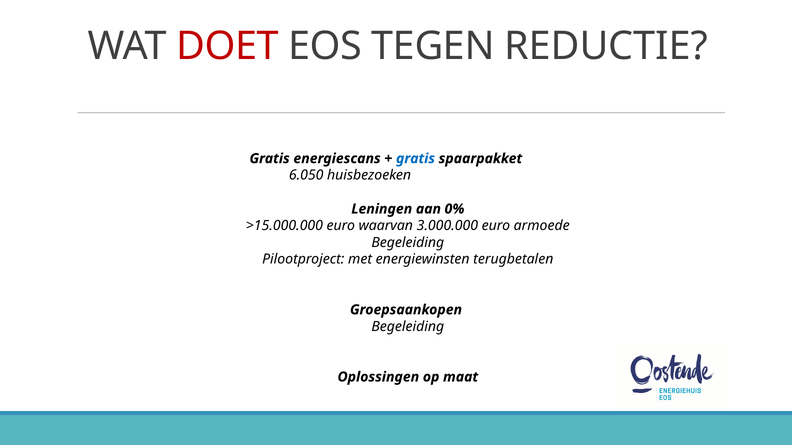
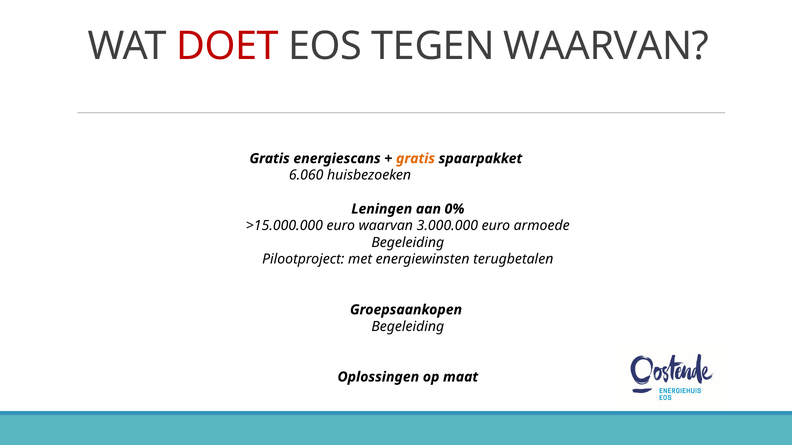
TEGEN REDUCTIE: REDUCTIE -> WAARVAN (606, 46)
gratis colour: blue -> orange (415, 159)
6.050: 6.050 -> 6.060 (306, 176)
